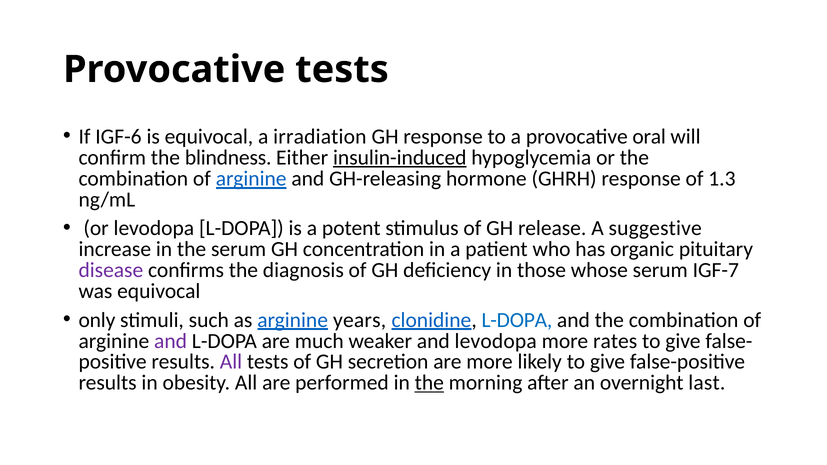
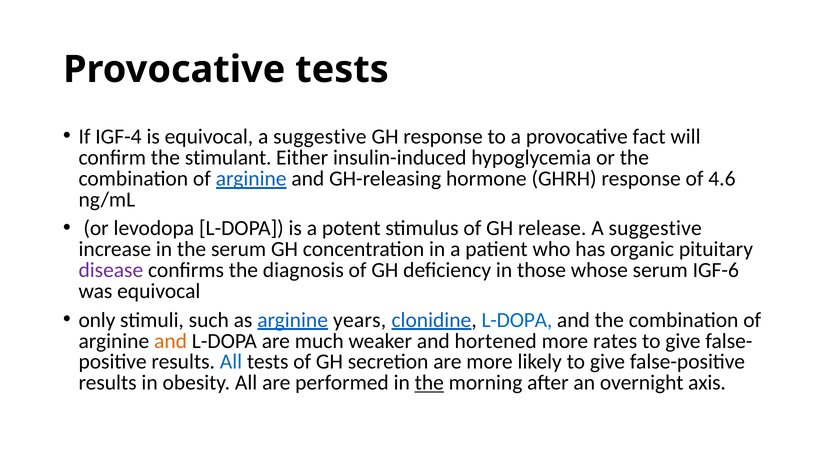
IGF-6: IGF-6 -> IGF-4 (118, 137)
equivocal a irradiation: irradiation -> suggestive (320, 137)
oral: oral -> fact (649, 137)
blindness: blindness -> stimulant (228, 158)
insulin-induced underline: present -> none (400, 158)
1.3: 1.3 -> 4.6 (722, 179)
IGF-7: IGF-7 -> IGF-6 (716, 270)
and colour: purple -> orange (171, 341)
and levodopa: levodopa -> hortened (496, 341)
All colour: purple -> blue (231, 362)
last: last -> axis (707, 383)
